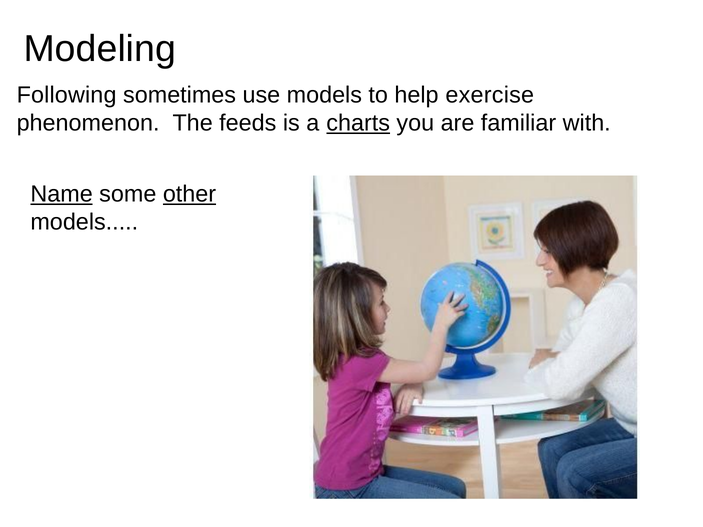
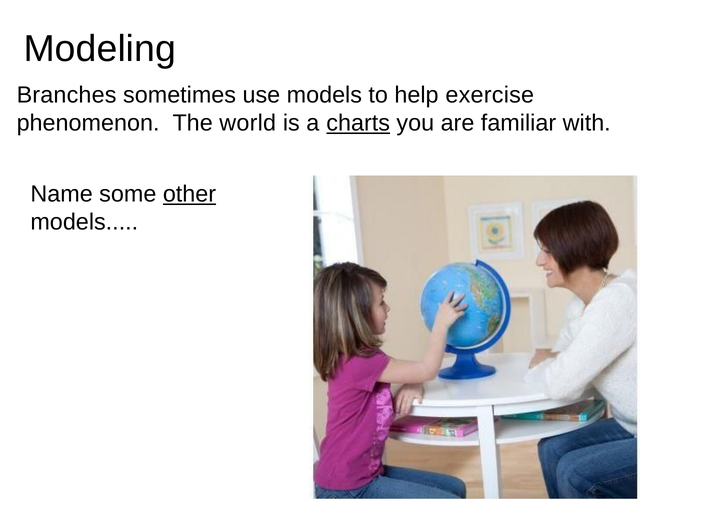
Following: Following -> Branches (67, 95)
feeds: feeds -> world (248, 123)
Name underline: present -> none (62, 194)
